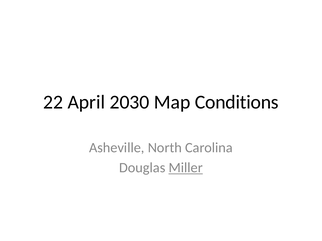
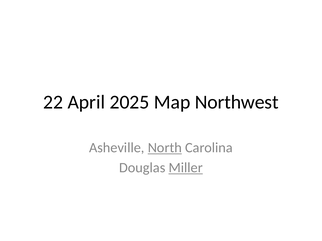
2030: 2030 -> 2025 (129, 102)
Conditions: Conditions -> Northwest (237, 102)
North underline: none -> present (165, 148)
